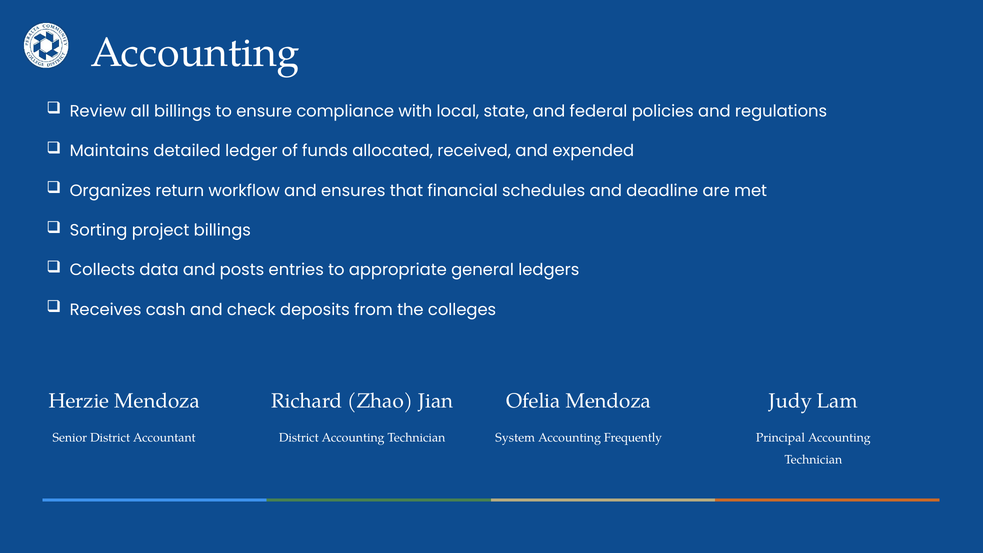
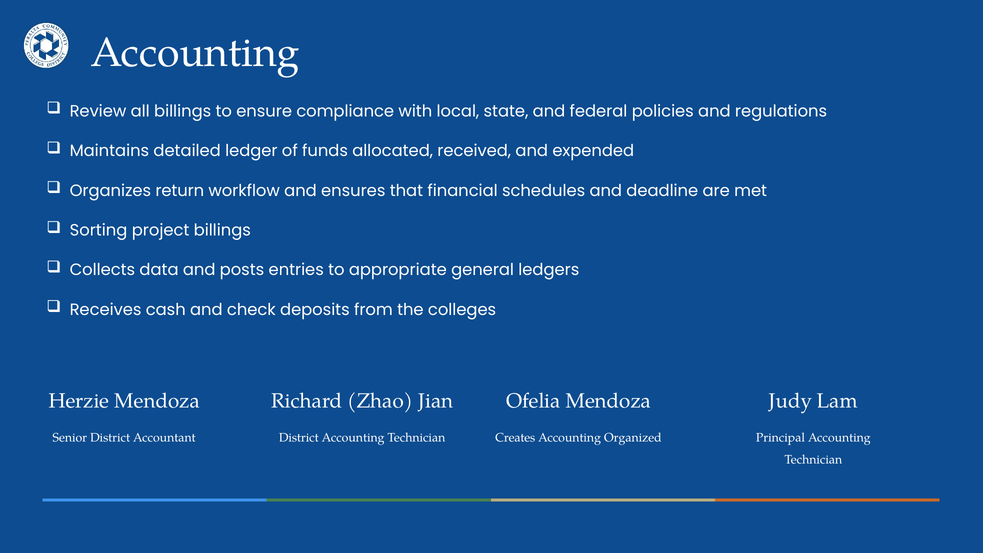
System: System -> Creates (515, 437)
Frequently: Frequently -> Organized (633, 437)
